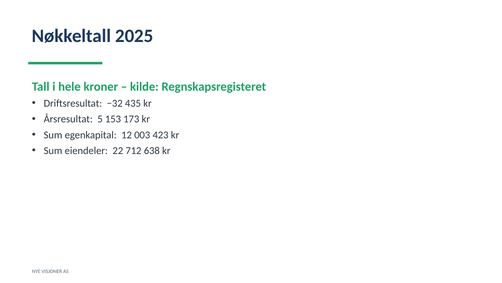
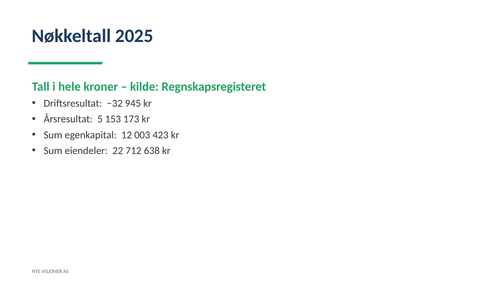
435: 435 -> 945 (133, 103)
